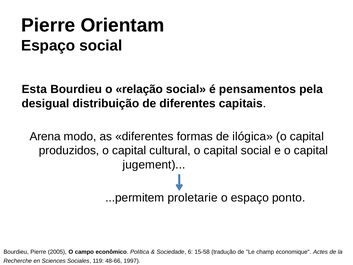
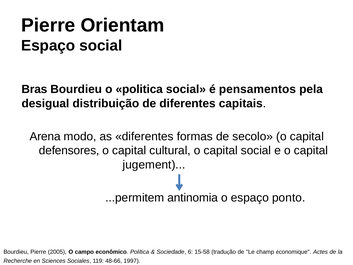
Esta: Esta -> Bras (34, 89)
relação: relação -> politica (139, 89)
ilógica: ilógica -> secolo (253, 136)
produzidos: produzidos -> defensores (69, 150)
proletarie: proletarie -> antinomia (193, 197)
